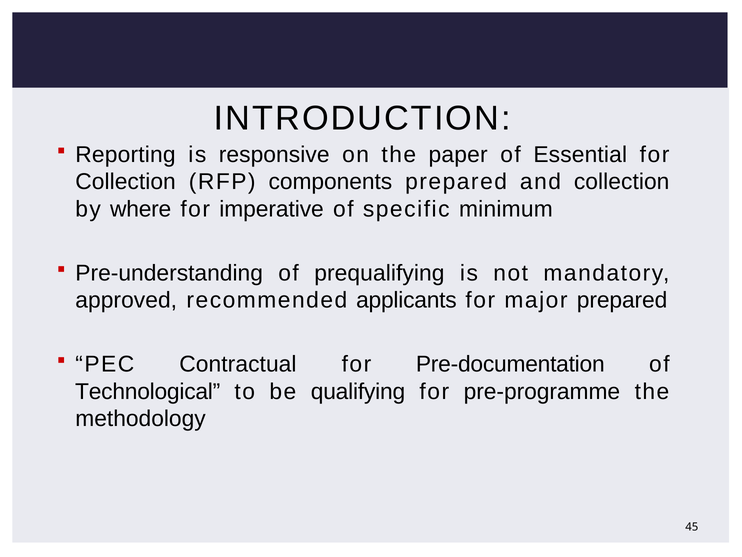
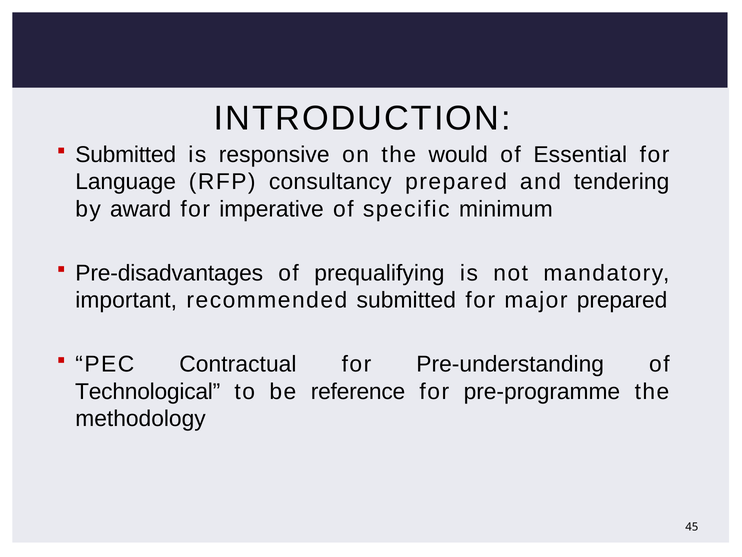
Reporting: Reporting -> Submitted (126, 154)
paper: paper -> would (458, 154)
Collection: Collection -> Language (126, 182)
components: components -> consultancy (330, 182)
and collection: collection -> tendering (622, 182)
where: where -> award (141, 209)
Pre-understanding: Pre-understanding -> Pre-disadvantages (169, 273)
approved: approved -> important (126, 300)
recommended applicants: applicants -> submitted (406, 300)
Pre-documentation: Pre-documentation -> Pre-understanding (510, 364)
qualifying: qualifying -> reference (358, 391)
